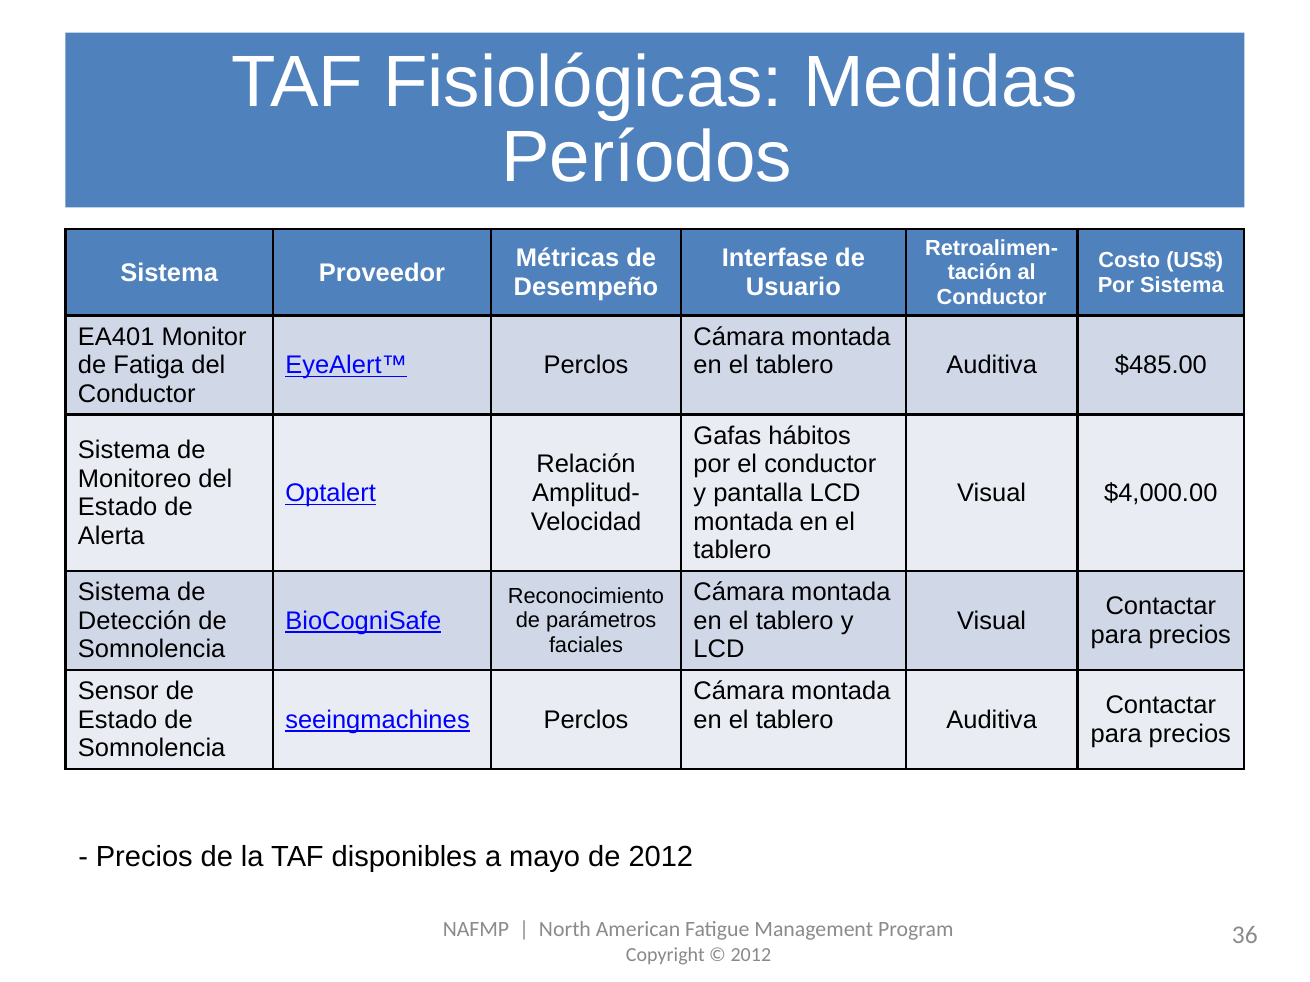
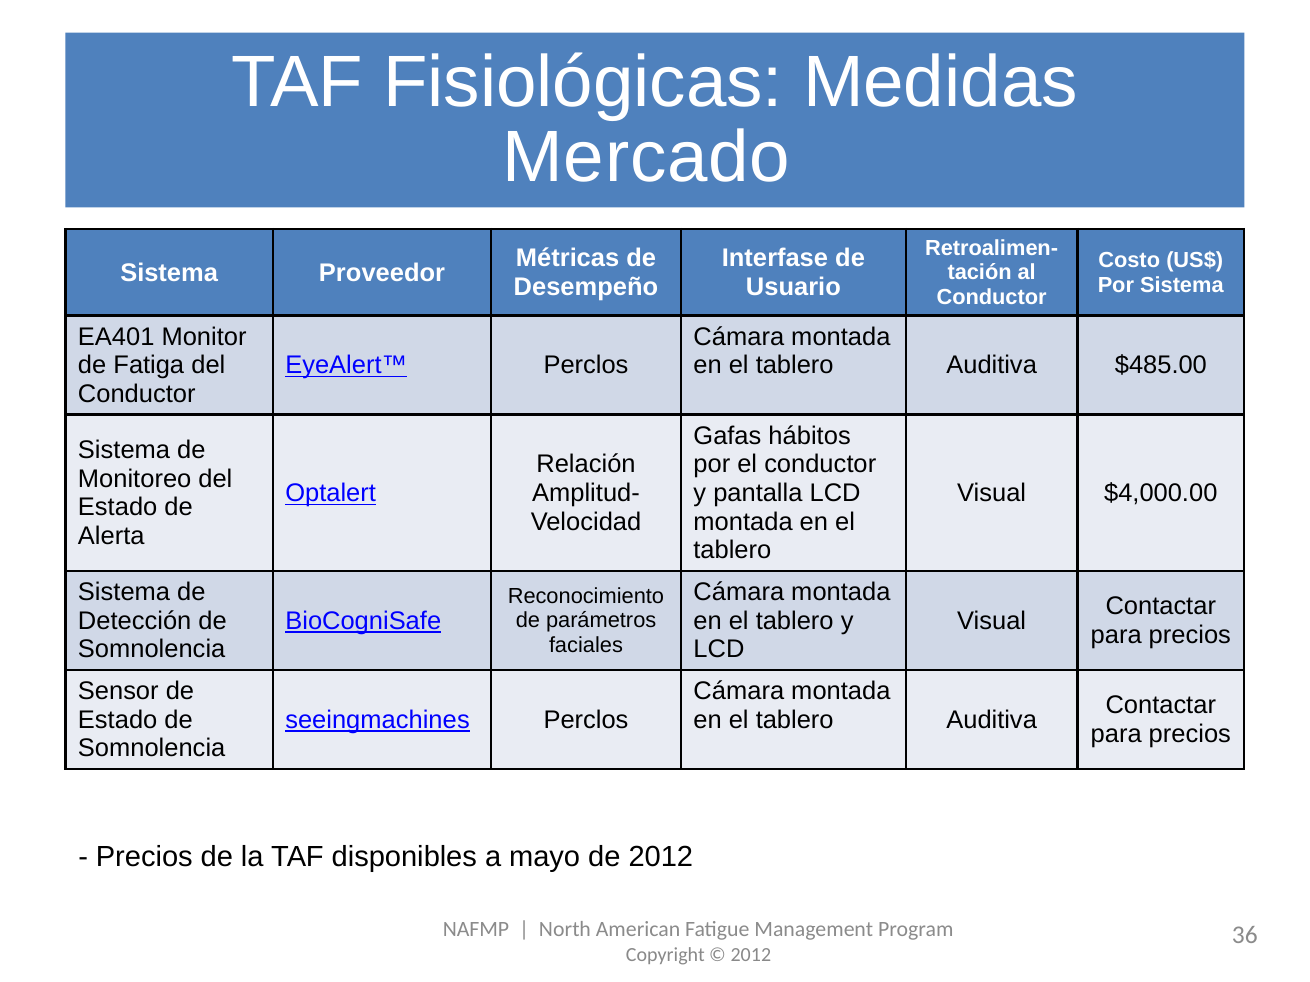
Períodos: Períodos -> Mercado (646, 158)
